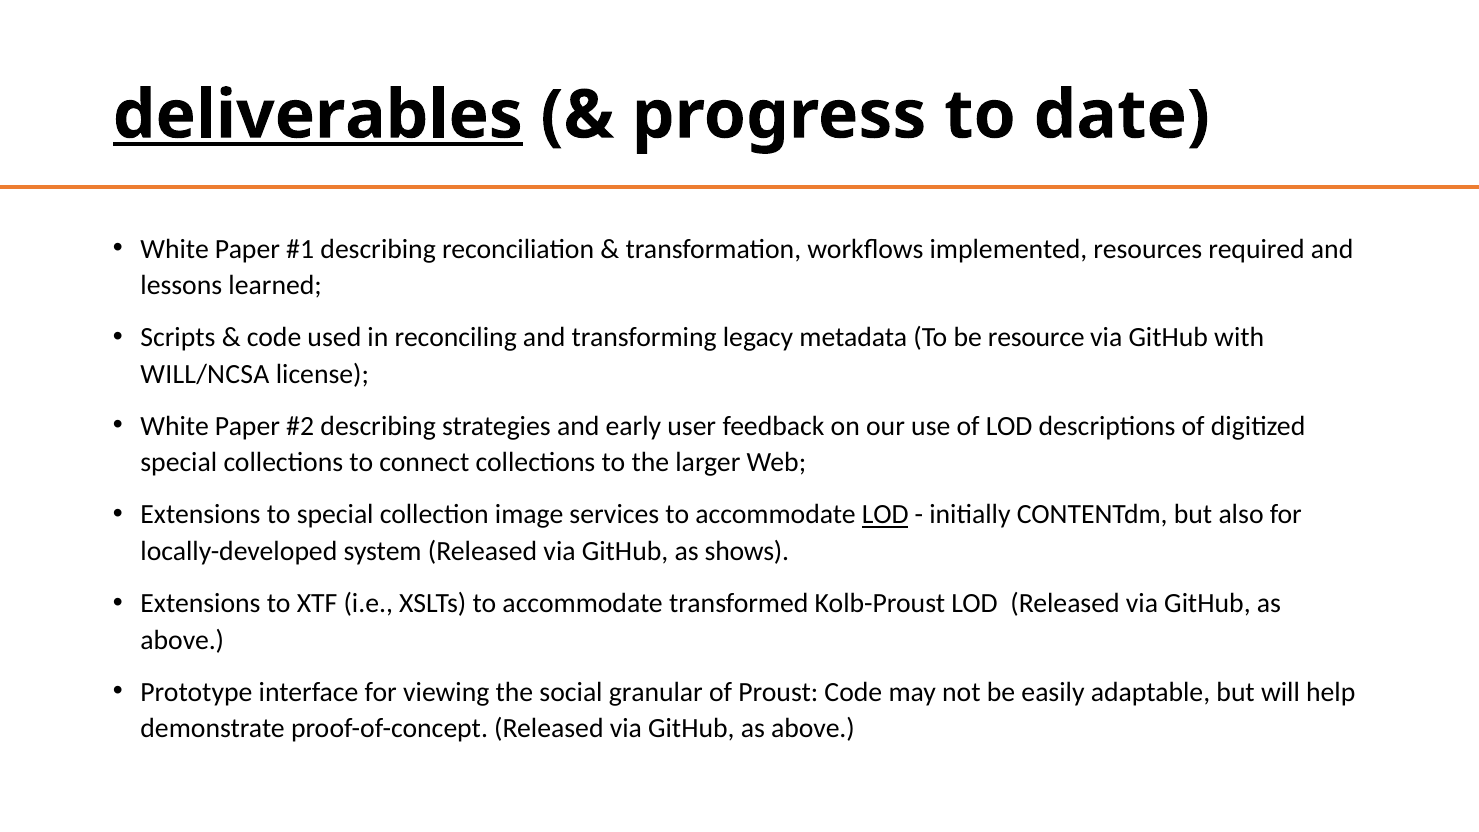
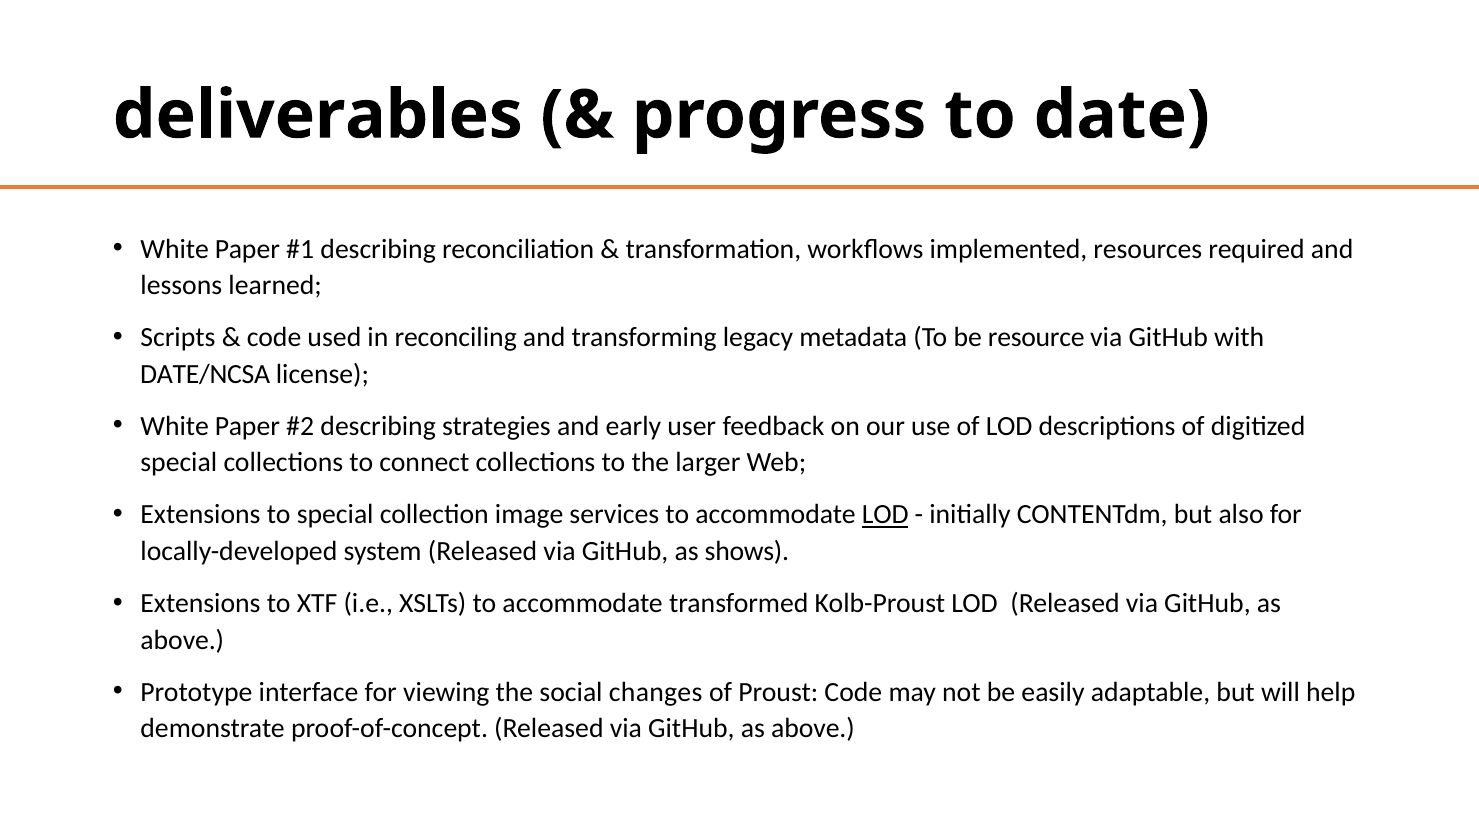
deliverables underline: present -> none (318, 115)
WILL/NCSA: WILL/NCSA -> DATE/NCSA (205, 374)
granular: granular -> changes (656, 692)
